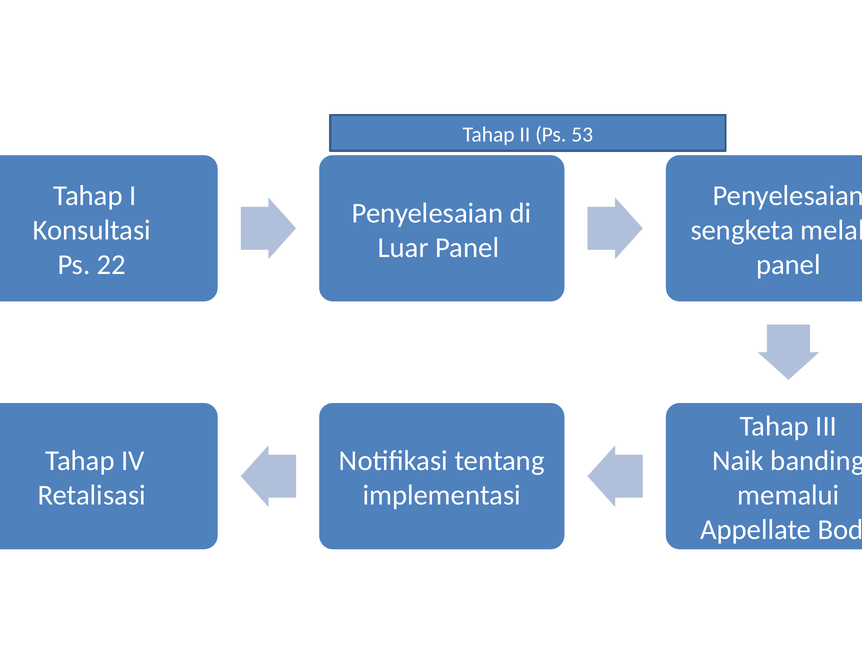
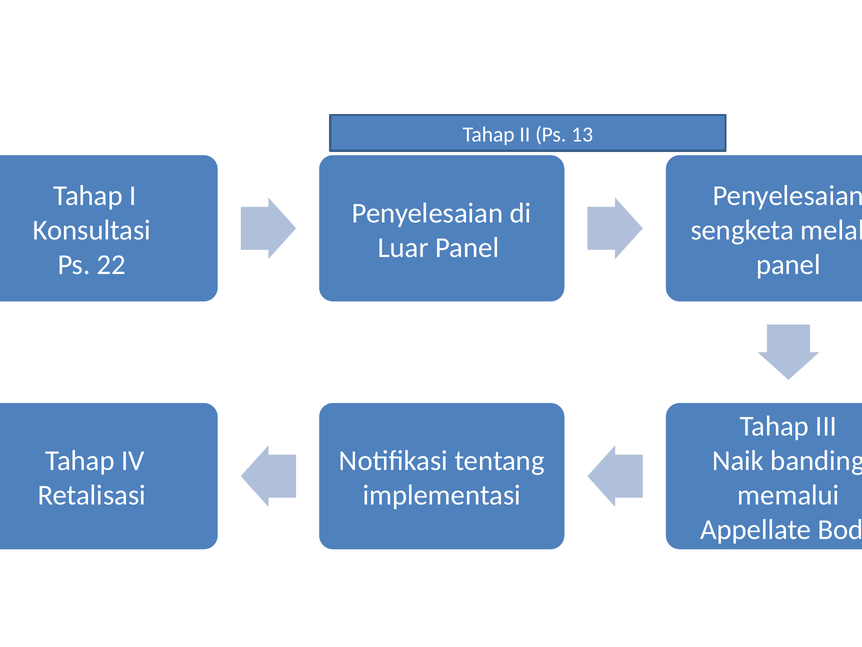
53: 53 -> 13 (582, 134)
